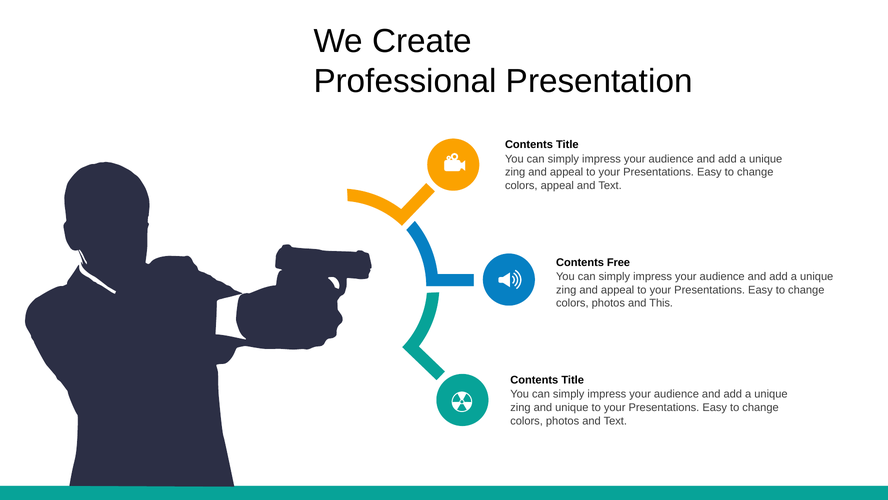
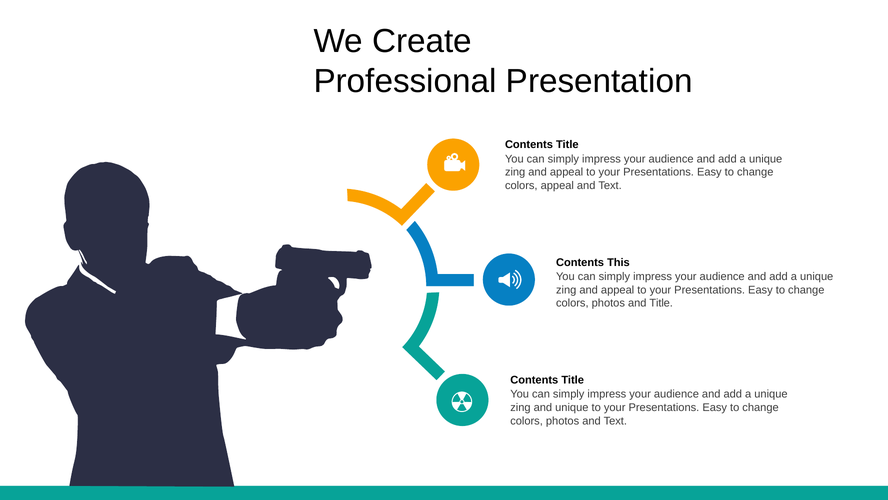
Free: Free -> This (618, 262)
and This: This -> Title (661, 303)
